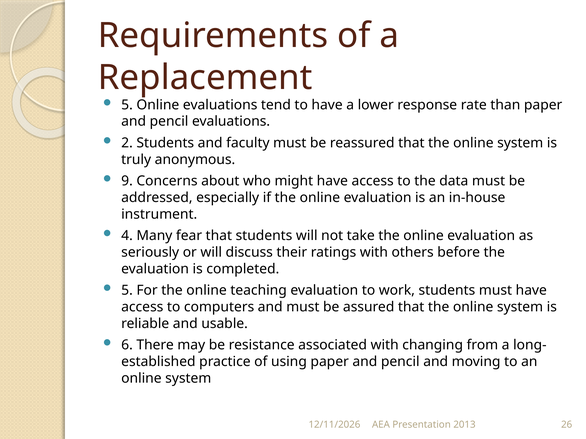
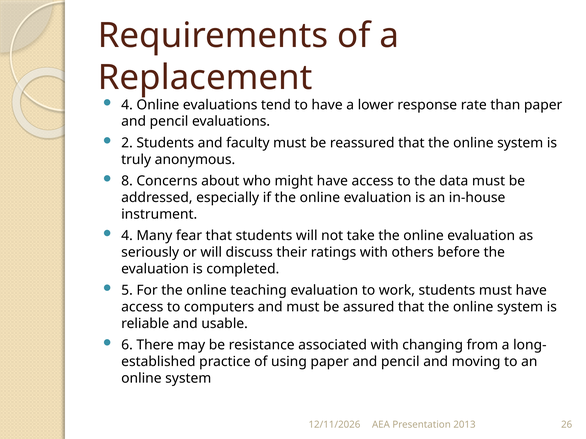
5: 5 -> 4 (127, 105)
9: 9 -> 8 (127, 181)
